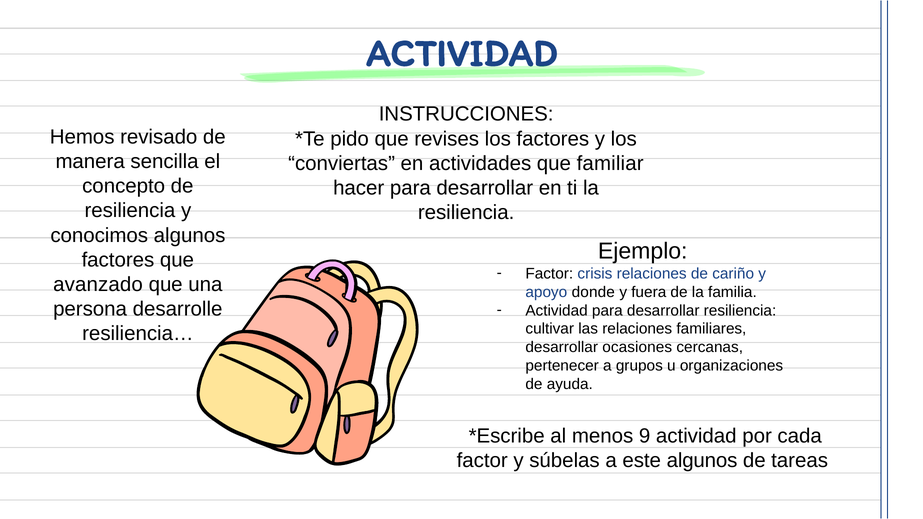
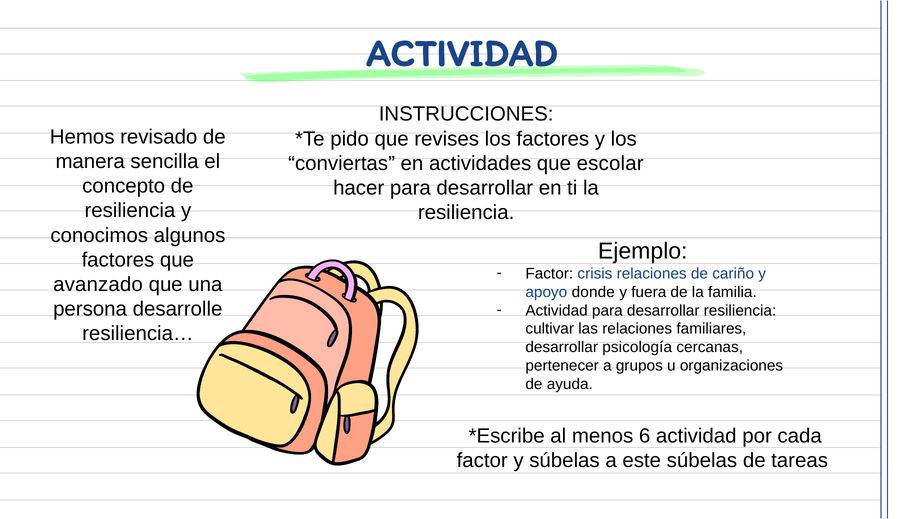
familiar: familiar -> escolar (610, 163)
ocasiones: ocasiones -> psicología (637, 347)
9: 9 -> 6 (645, 436)
este algunos: algunos -> súbelas (702, 461)
